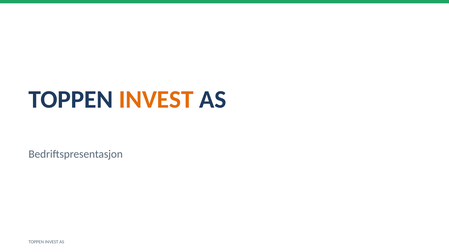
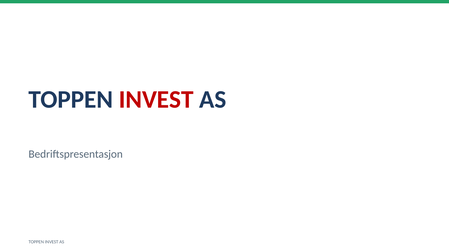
INVEST colour: orange -> red (156, 100)
